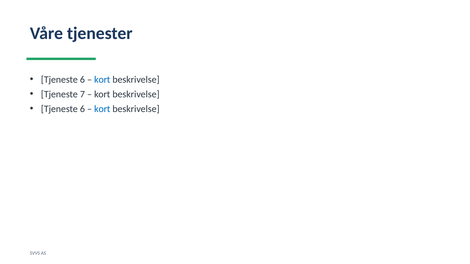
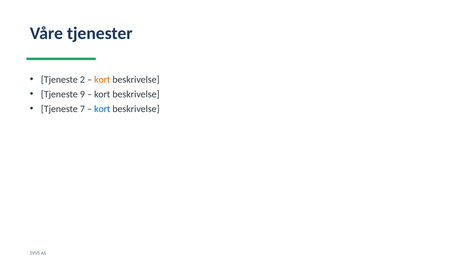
6: 6 -> 2 (82, 80)
kort colour: blue -> orange (102, 80)
7: 7 -> 9 (82, 94)
6: 6 -> 7 (82, 109)
